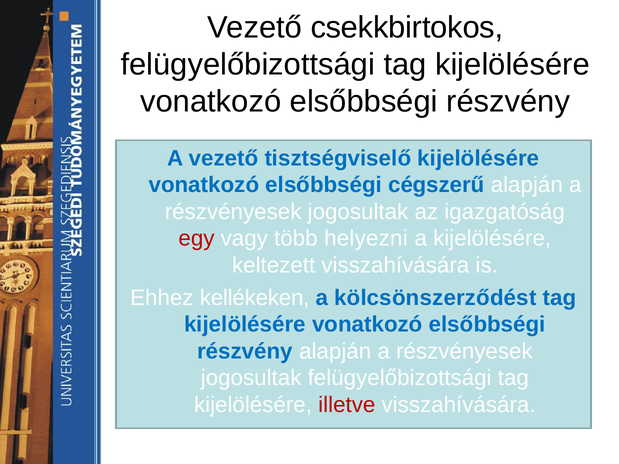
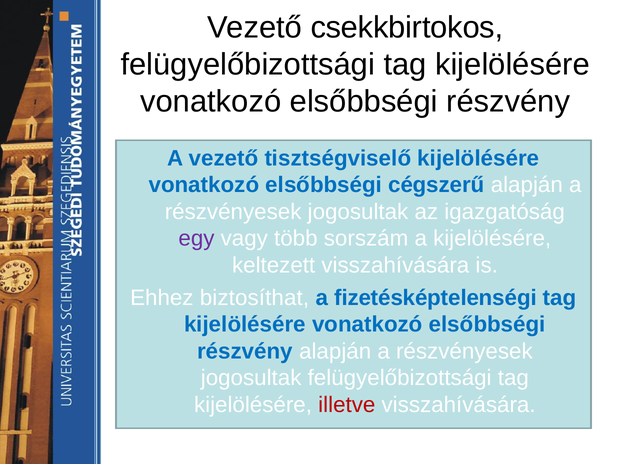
egy colour: red -> purple (196, 239)
helyezni: helyezni -> sorszám (366, 239)
kellékeken: kellékeken -> biztosíthat (254, 298)
kölcsönszerződést: kölcsönszerződést -> fizetésképtelenségi (435, 298)
